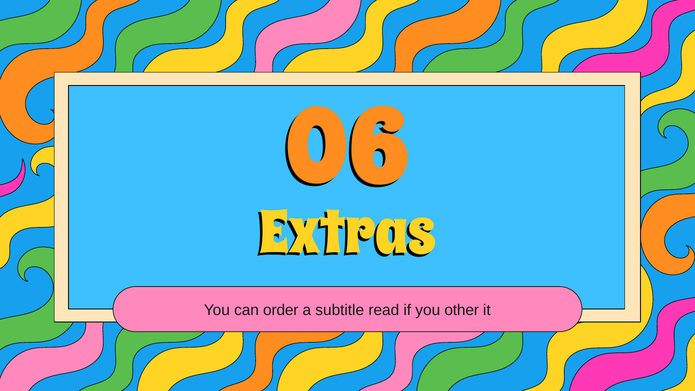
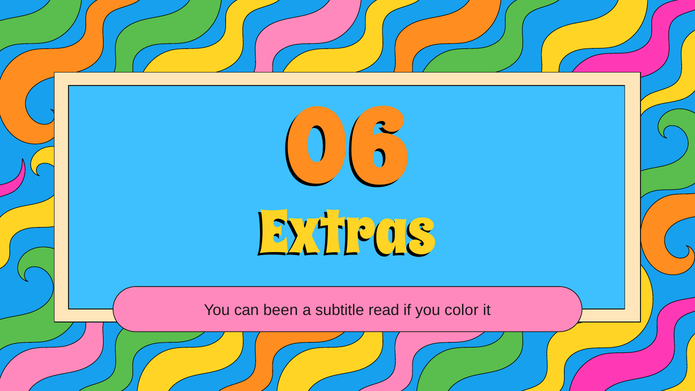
order: order -> been (281, 310)
other: other -> color (462, 310)
